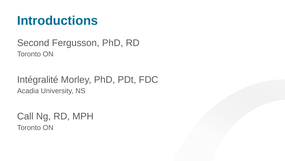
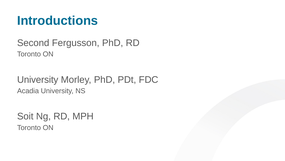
Intégralité: Intégralité -> University (38, 79)
Call: Call -> Soit (25, 116)
